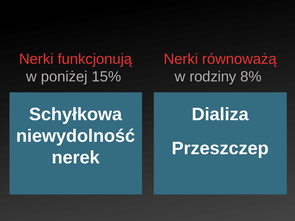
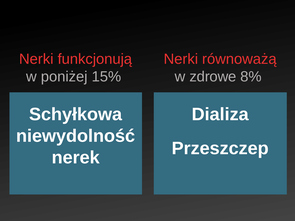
rodziny: rodziny -> zdrowe (213, 77)
